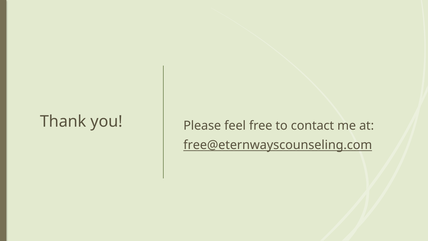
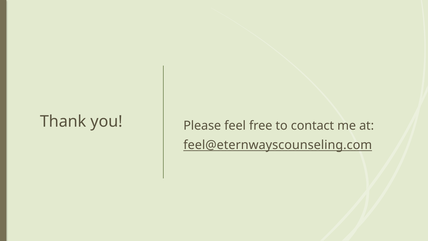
free@eternwayscounseling.com: free@eternwayscounseling.com -> feel@eternwayscounseling.com (278, 145)
